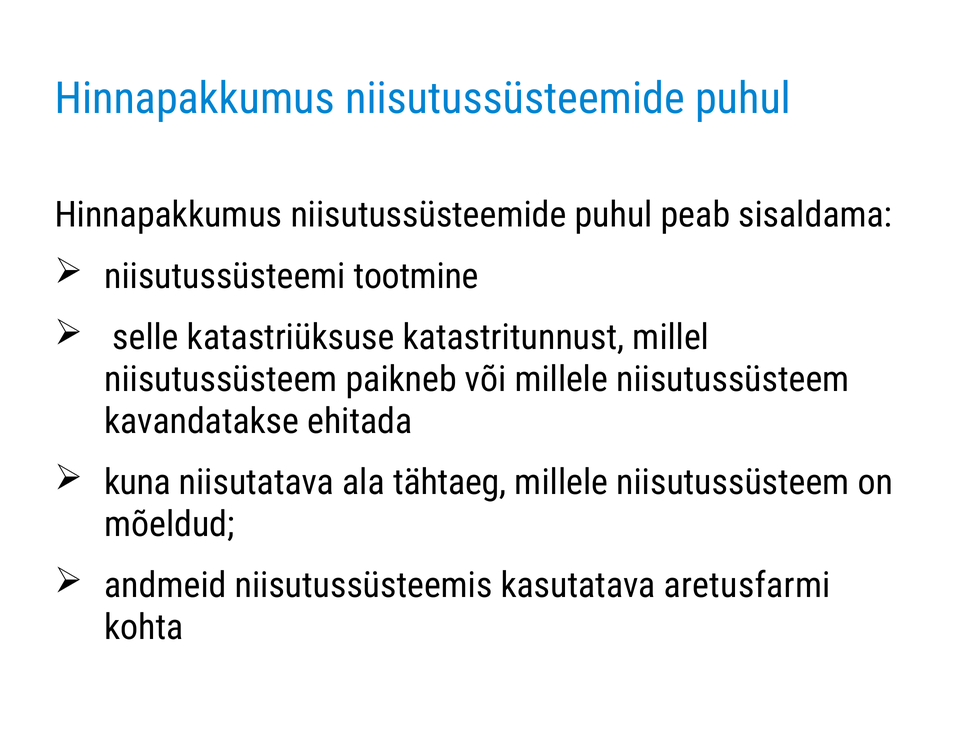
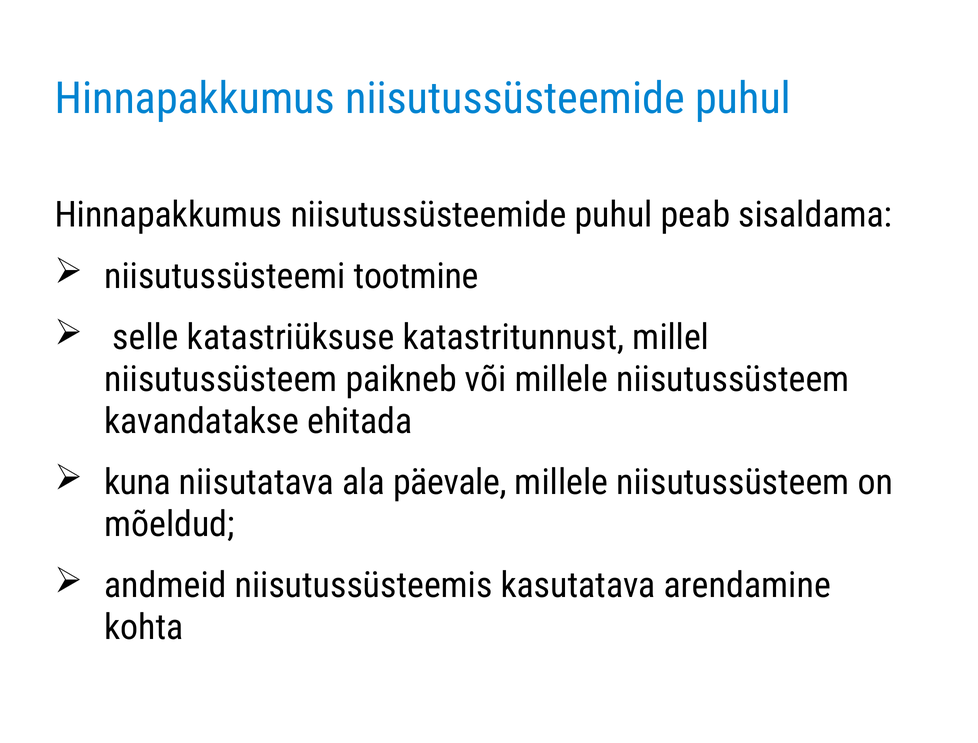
tähtaeg: tähtaeg -> päevale (450, 483)
aretusfarmi: aretusfarmi -> arendamine (747, 586)
